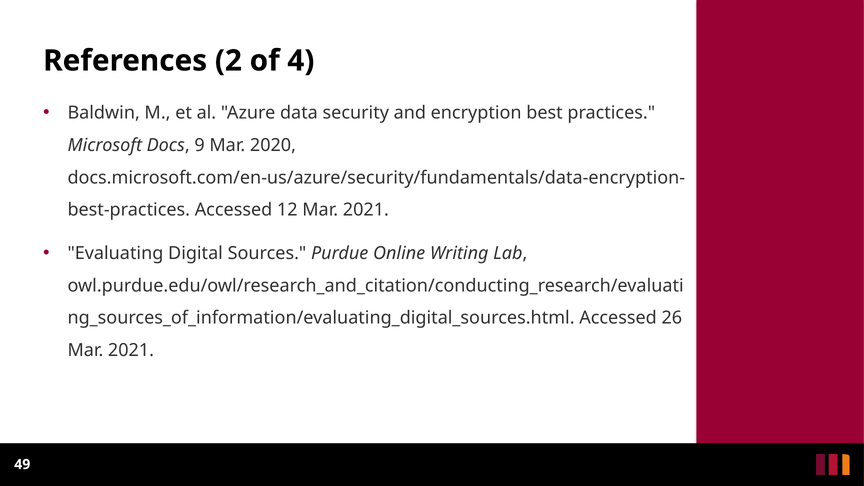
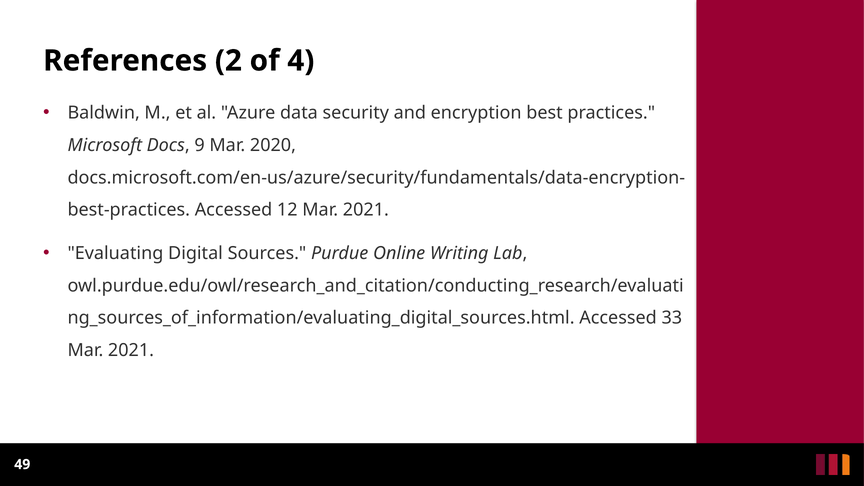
26: 26 -> 33 (672, 318)
